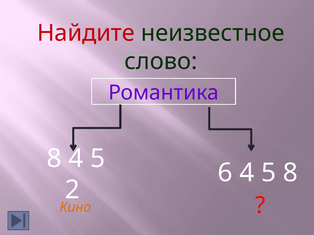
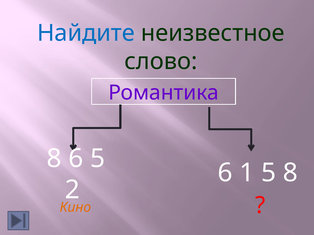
Найдите colour: red -> blue (86, 33)
8 4: 4 -> 6 (76, 159)
6 4: 4 -> 1 (247, 173)
